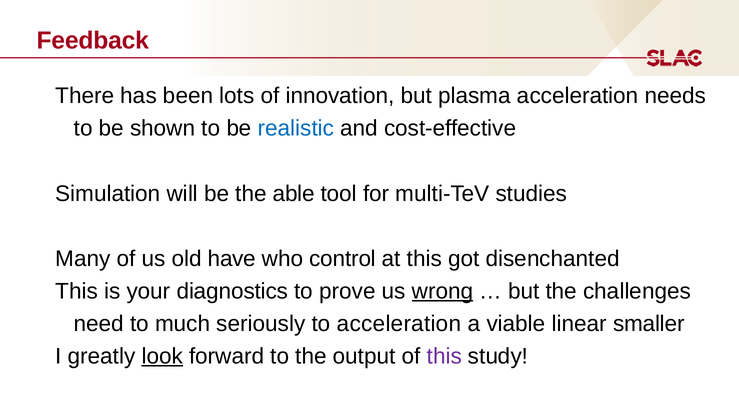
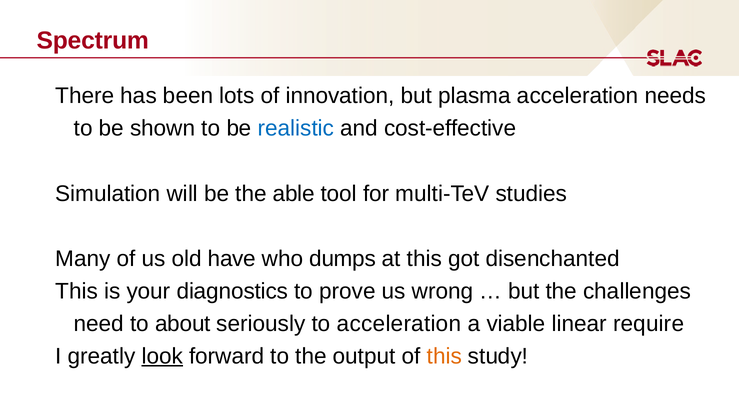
Feedback: Feedback -> Spectrum (93, 40)
control: control -> dumps (343, 258)
wrong underline: present -> none (442, 291)
much: much -> about (183, 323)
smaller: smaller -> require (649, 323)
this colour: purple -> orange (444, 356)
